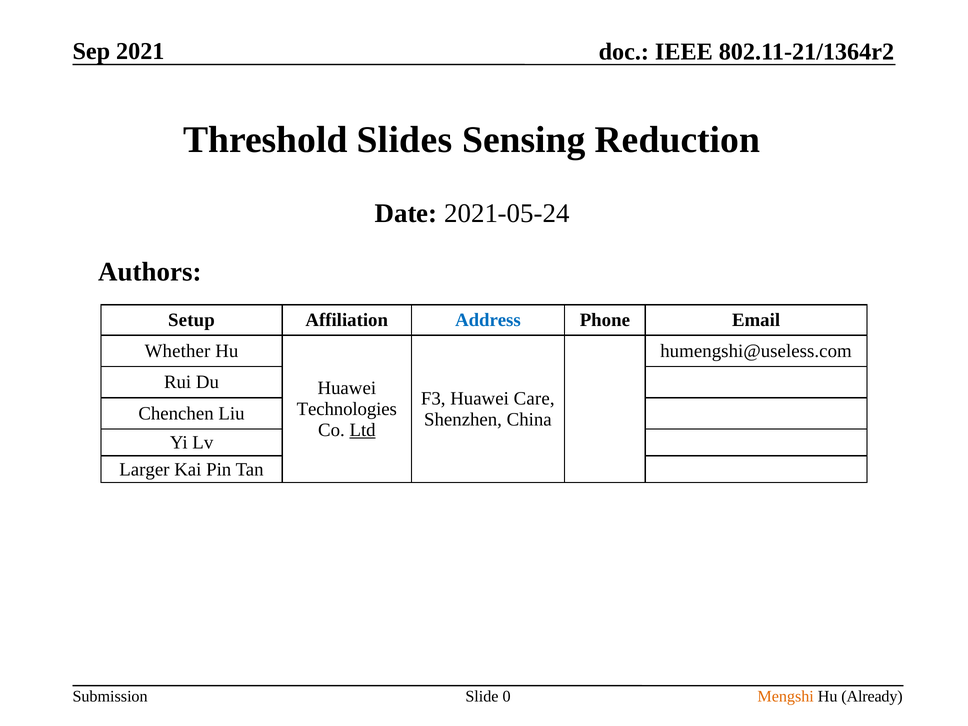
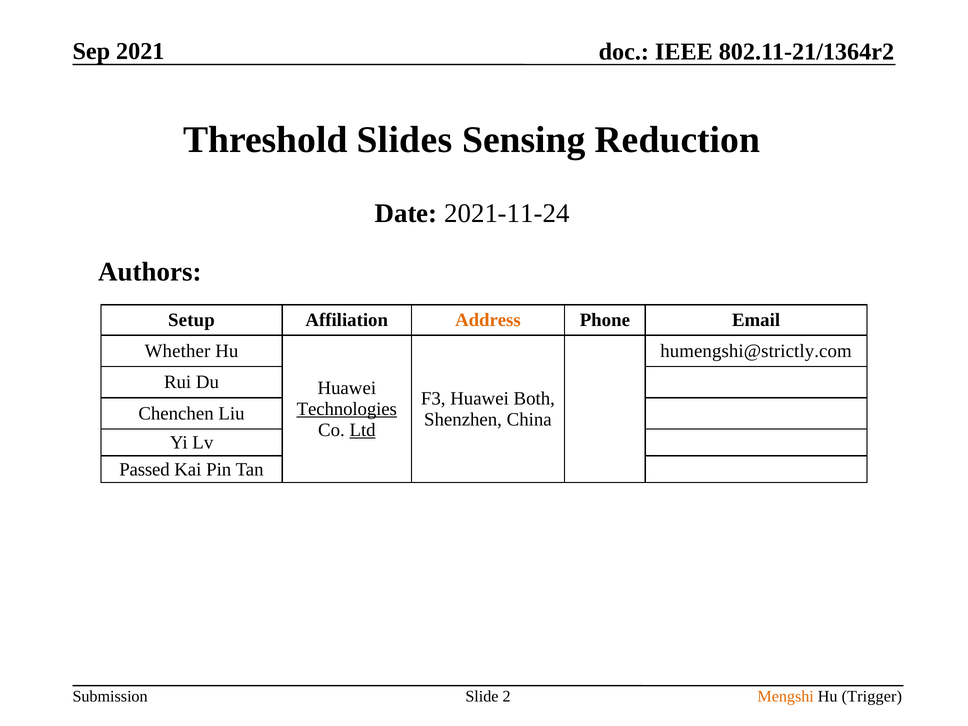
2021-05-24: 2021-05-24 -> 2021-11-24 (507, 213)
Address colour: blue -> orange (488, 320)
humengshi@useless.com: humengshi@useless.com -> humengshi@strictly.com (756, 351)
Care: Care -> Both (534, 399)
Technologies underline: none -> present (347, 409)
Larger: Larger -> Passed (145, 469)
0: 0 -> 2 (507, 696)
Already: Already -> Trigger (872, 697)
